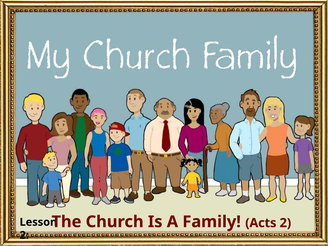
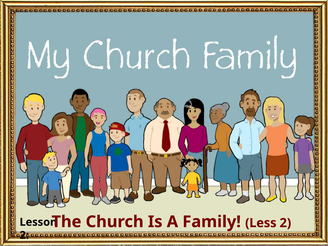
Acts: Acts -> Less (261, 223)
